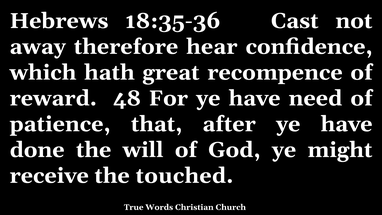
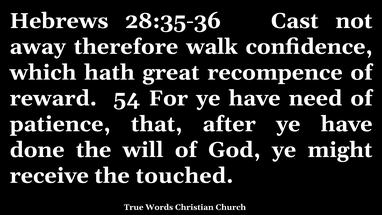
18:35-36: 18:35-36 -> 28:35-36 (173, 21)
hear: hear -> walk (212, 47)
48: 48 -> 54 (127, 98)
